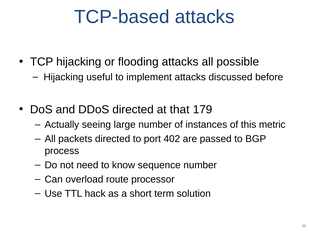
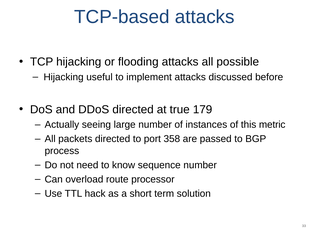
that: that -> true (180, 109)
402: 402 -> 358 (172, 139)
